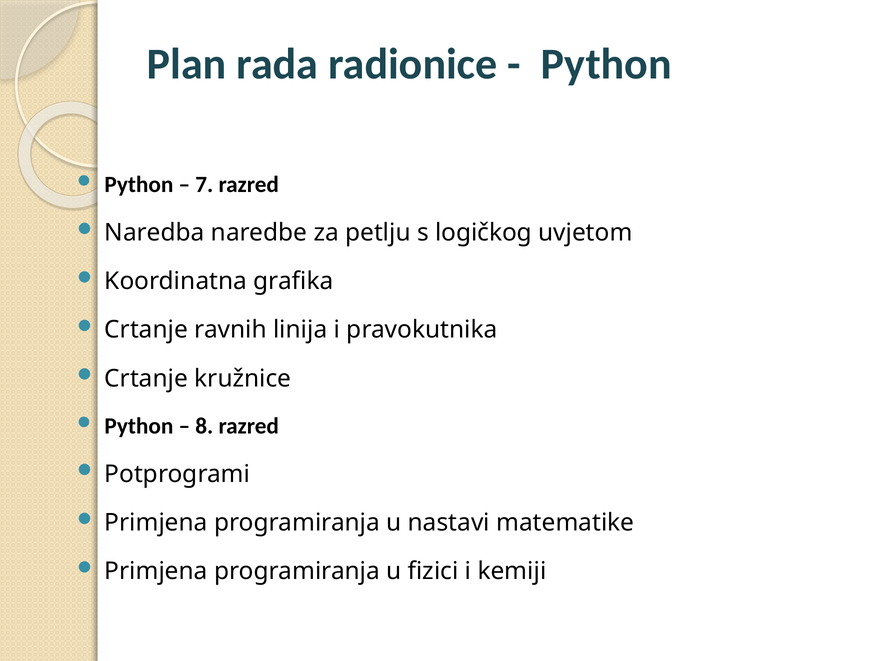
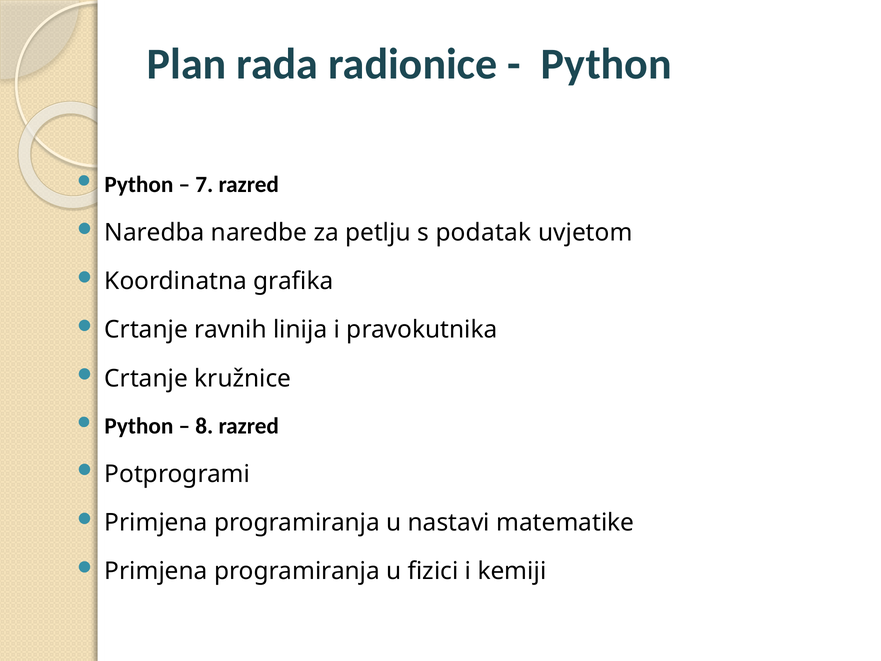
logičkog: logičkog -> podatak (483, 233)
